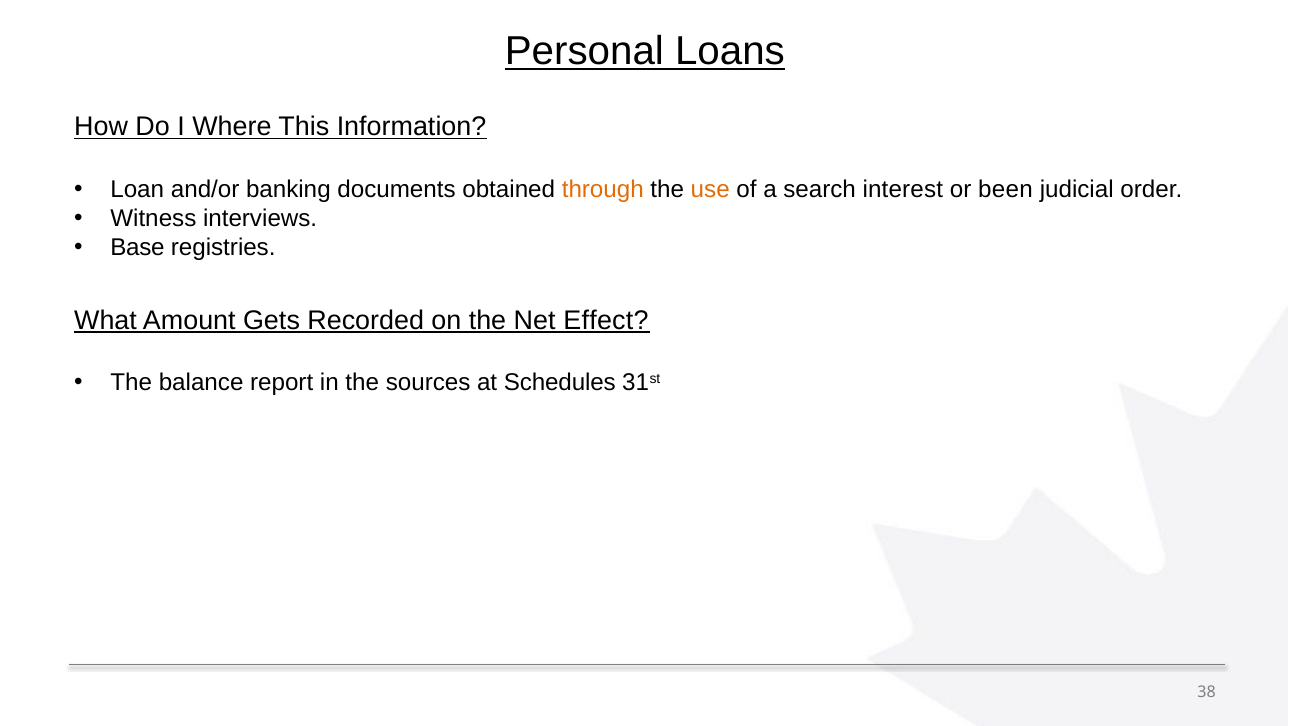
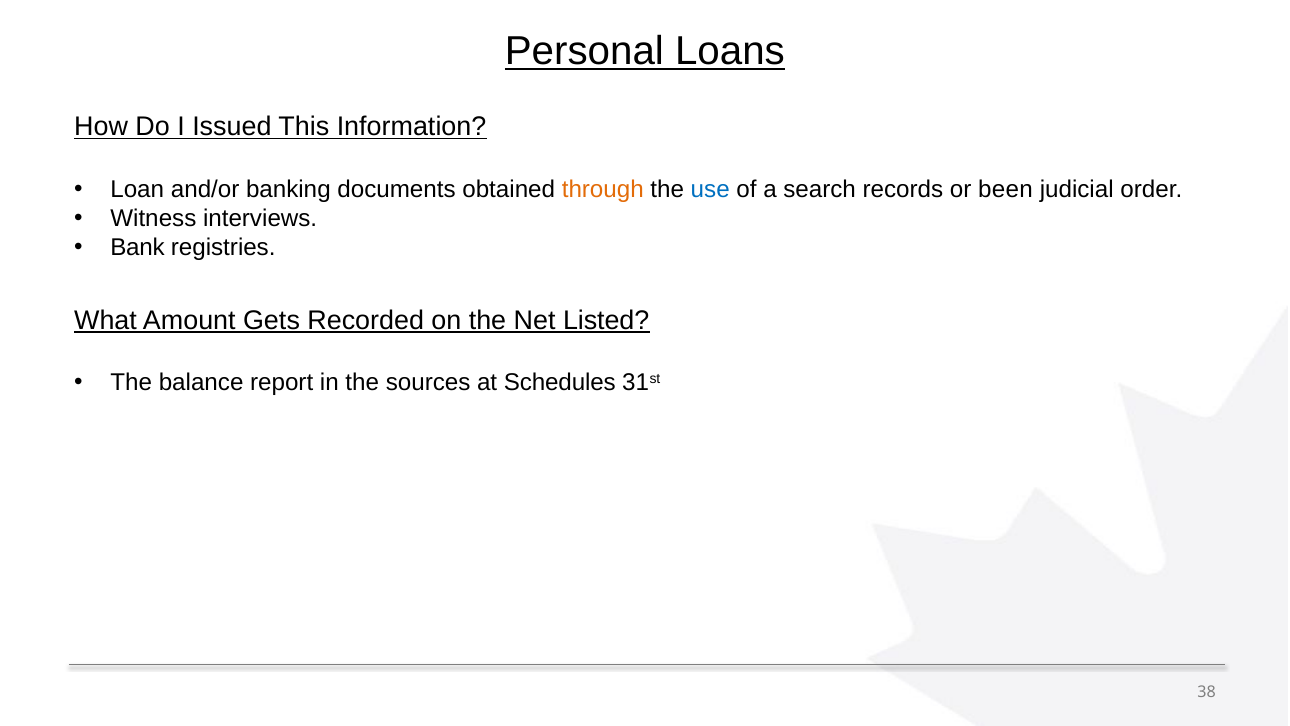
Where: Where -> Issued (232, 126)
use colour: orange -> blue (710, 189)
interest: interest -> records (903, 189)
Base: Base -> Bank (137, 247)
Effect: Effect -> Listed (606, 320)
